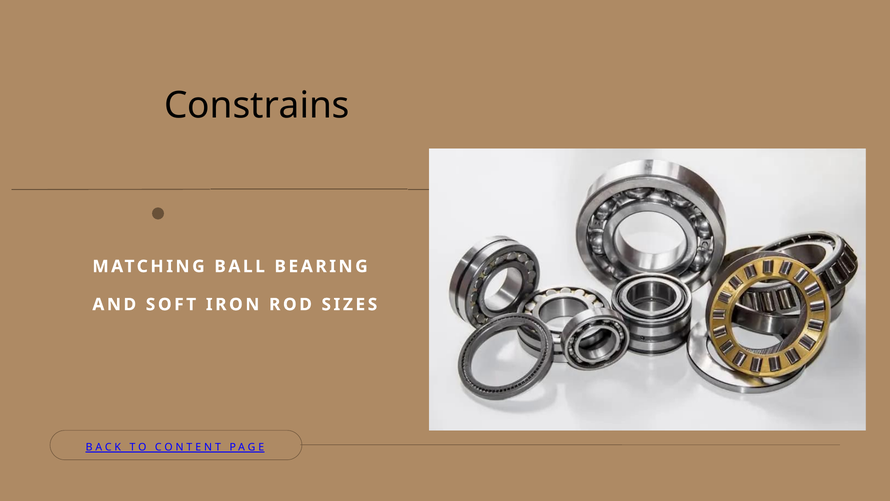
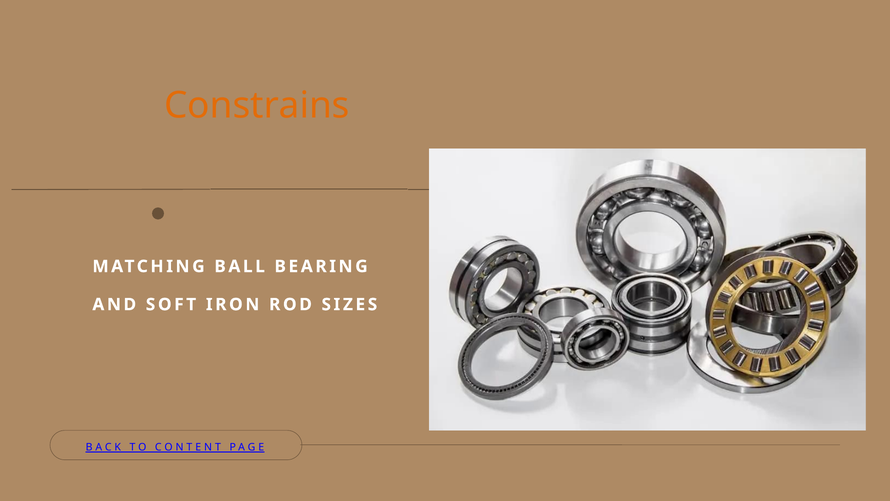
Constrains colour: black -> orange (257, 106)
